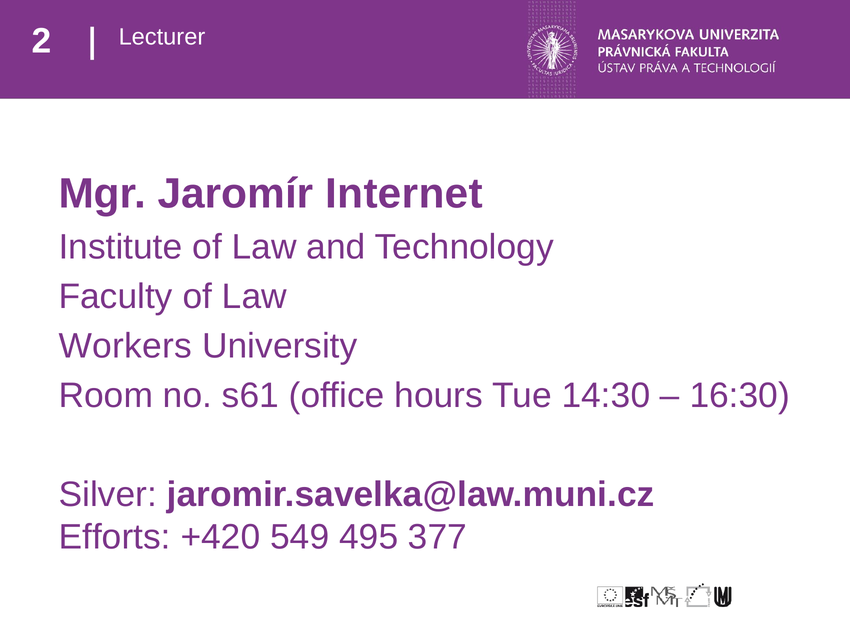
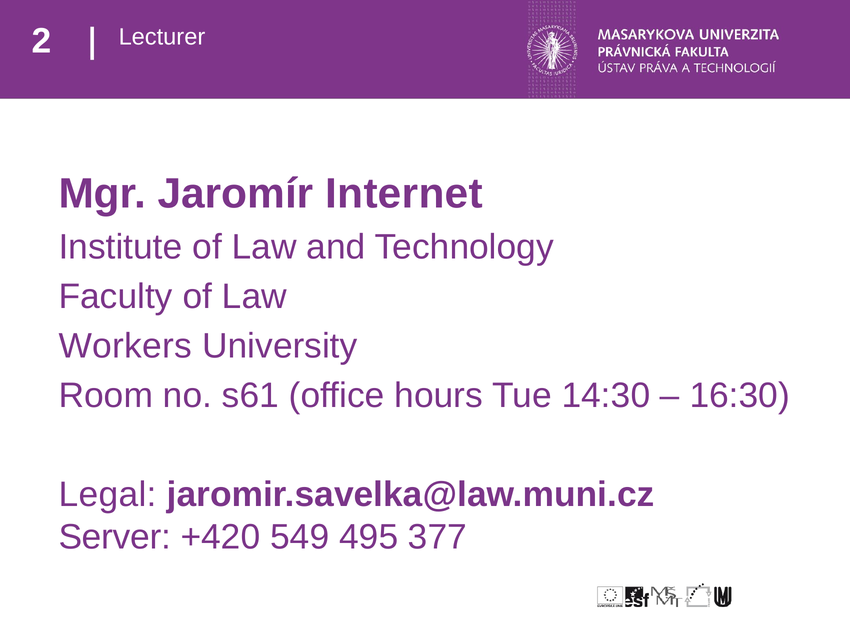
Silver: Silver -> Legal (108, 495)
Efforts: Efforts -> Server (115, 538)
